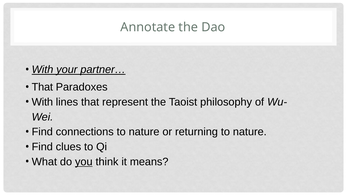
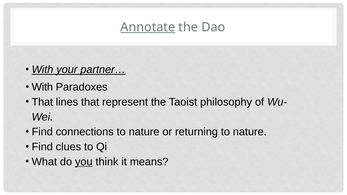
Annotate underline: none -> present (148, 27)
That: That -> With (42, 87)
With: With -> That (42, 102)
